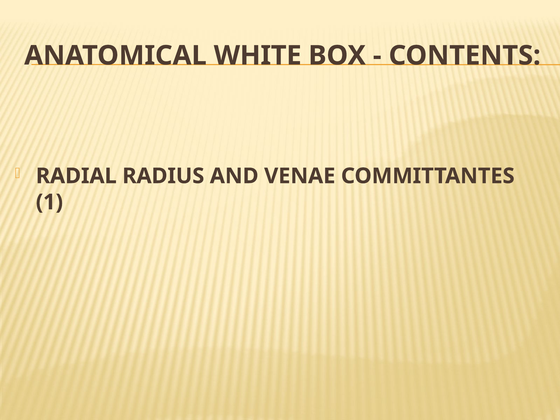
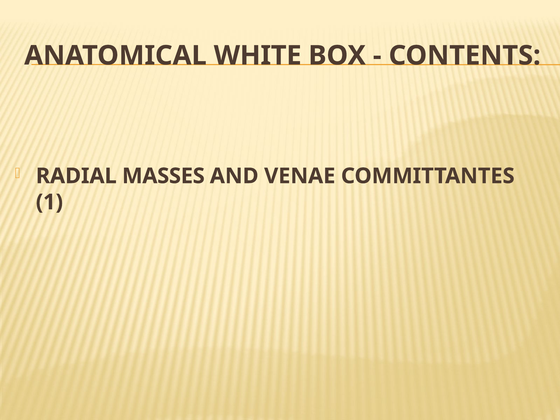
RADIUS: RADIUS -> MASSES (163, 176)
